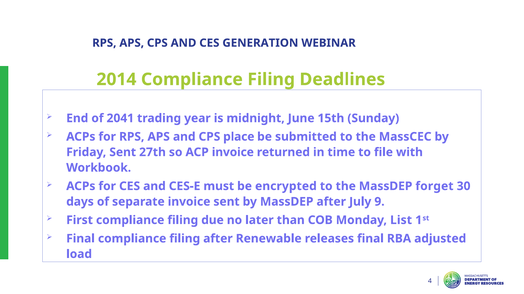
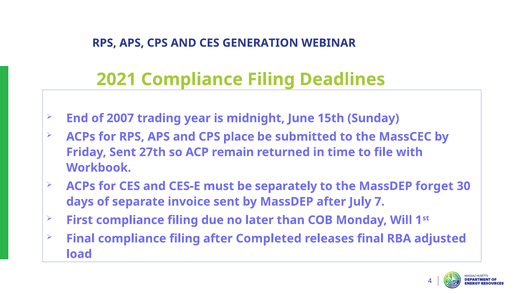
2014: 2014 -> 2021 (116, 80)
2041: 2041 -> 2007 (120, 119)
ACP invoice: invoice -> remain (233, 153)
encrypted: encrypted -> separately (286, 187)
9: 9 -> 7 (379, 202)
List: List -> Will (401, 221)
Renewable: Renewable -> Completed (269, 239)
